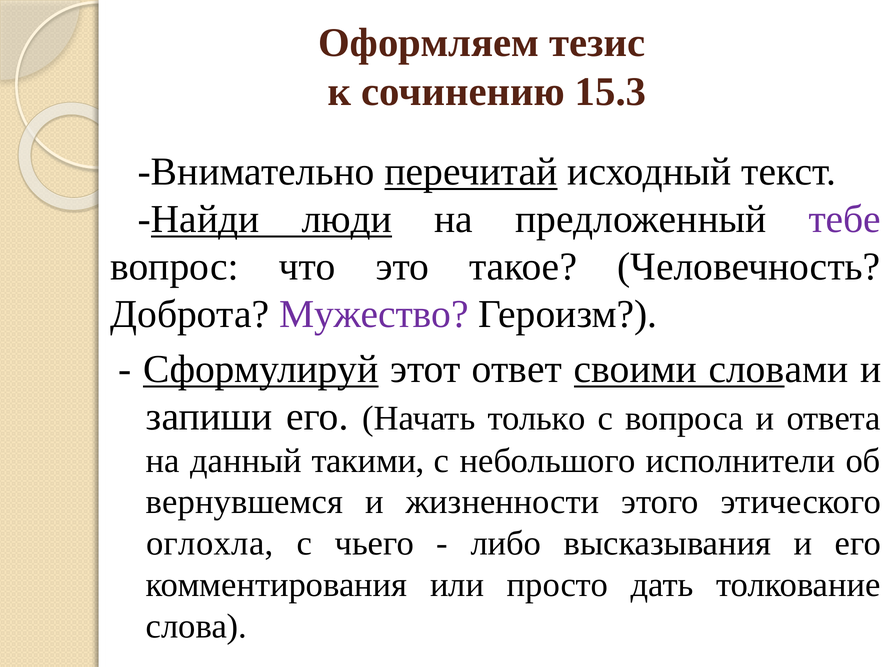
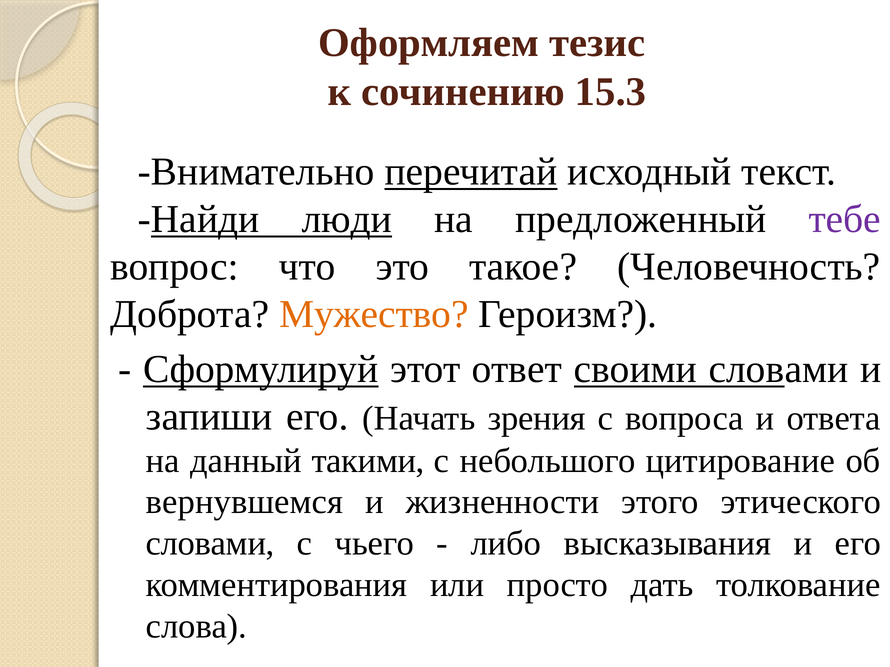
Мужество colour: purple -> orange (374, 314)
только: только -> зрения (537, 418)
исполнители: исполнители -> цитирование (740, 461)
оглохла: оглохла -> словами (210, 544)
